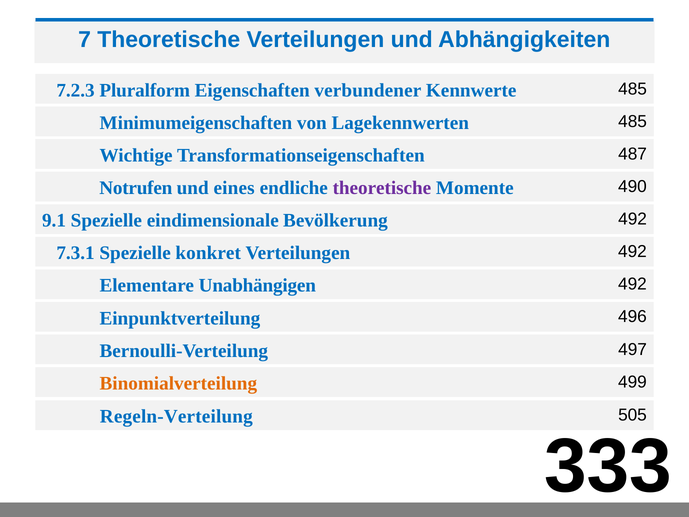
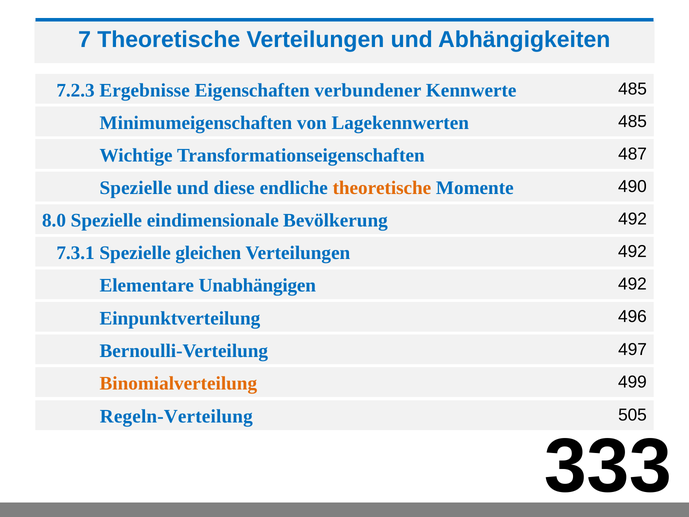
Pluralform: Pluralform -> Ergebnisse (145, 90)
Notrufen: Notrufen -> Spezielle (136, 188)
eines: eines -> diese (234, 188)
theoretische colour: purple -> orange (382, 188)
9.1: 9.1 -> 8.0 (54, 220)
konkret: konkret -> gleichen (208, 253)
